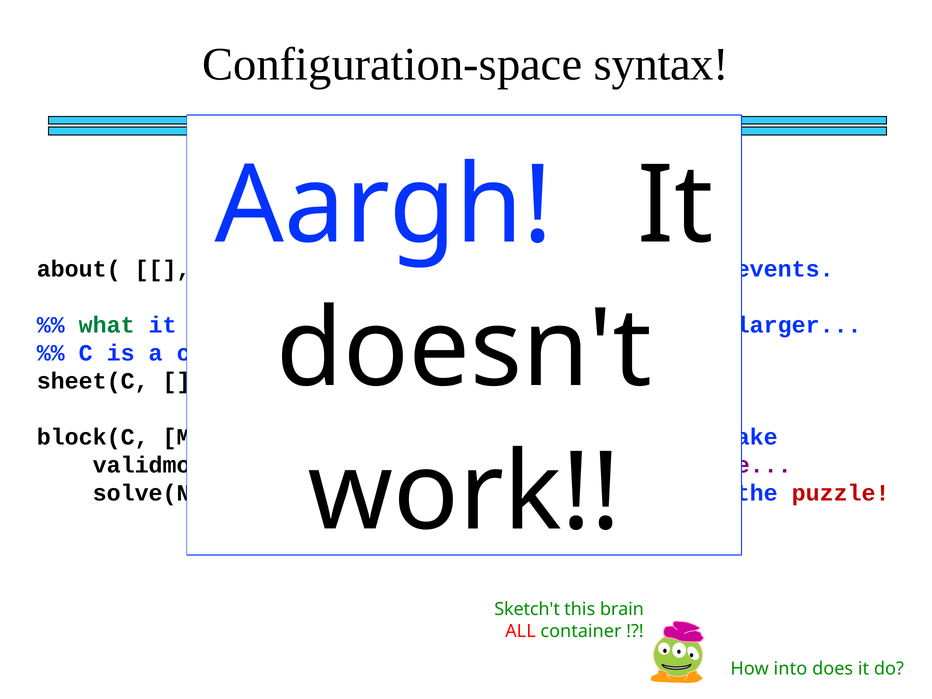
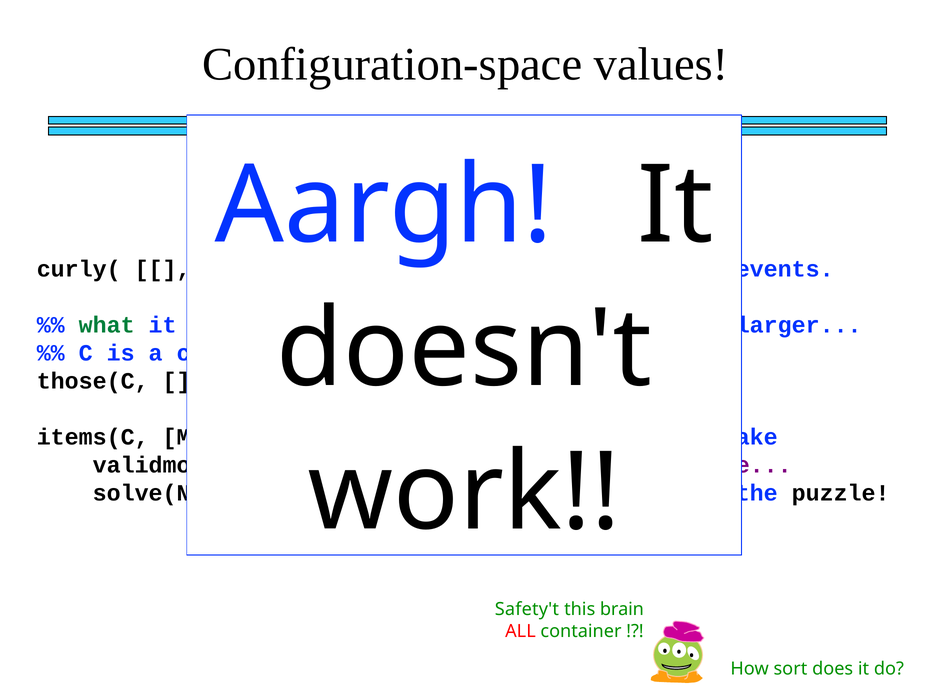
syntax: syntax -> values (661, 64)
about(: about( -> curly( (79, 269)
sheet(C: sheet(C -> those(C (93, 381)
block(C: block(C -> items(C (93, 437)
puzzle colour: red -> black (841, 493)
Sketch't: Sketch't -> Safety't (527, 609)
into: into -> sort (790, 669)
